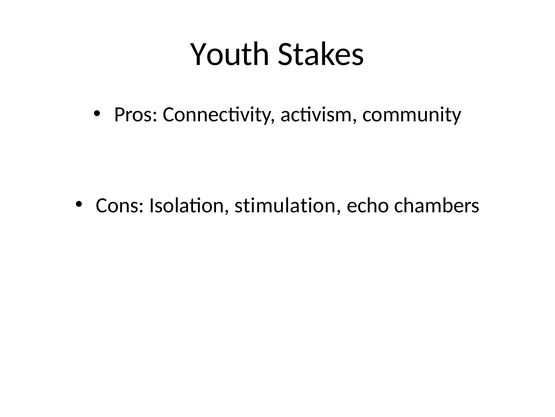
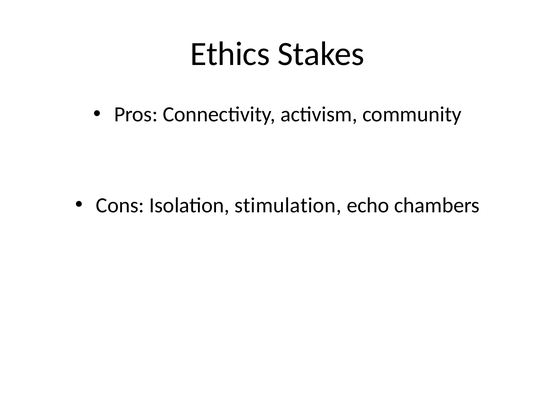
Youth: Youth -> Ethics (230, 54)
